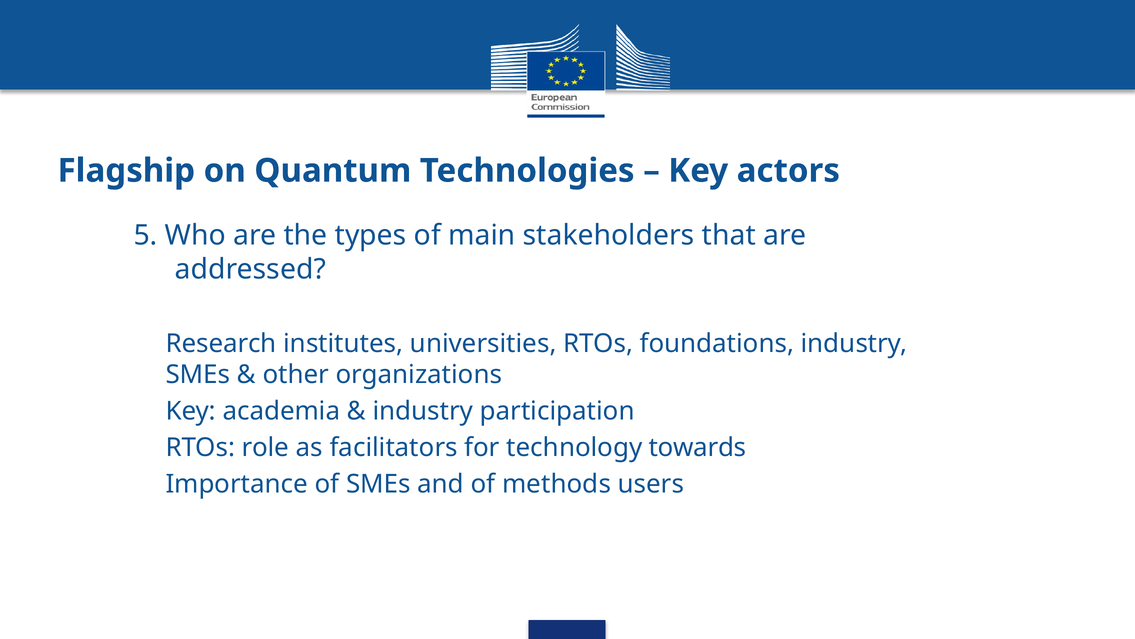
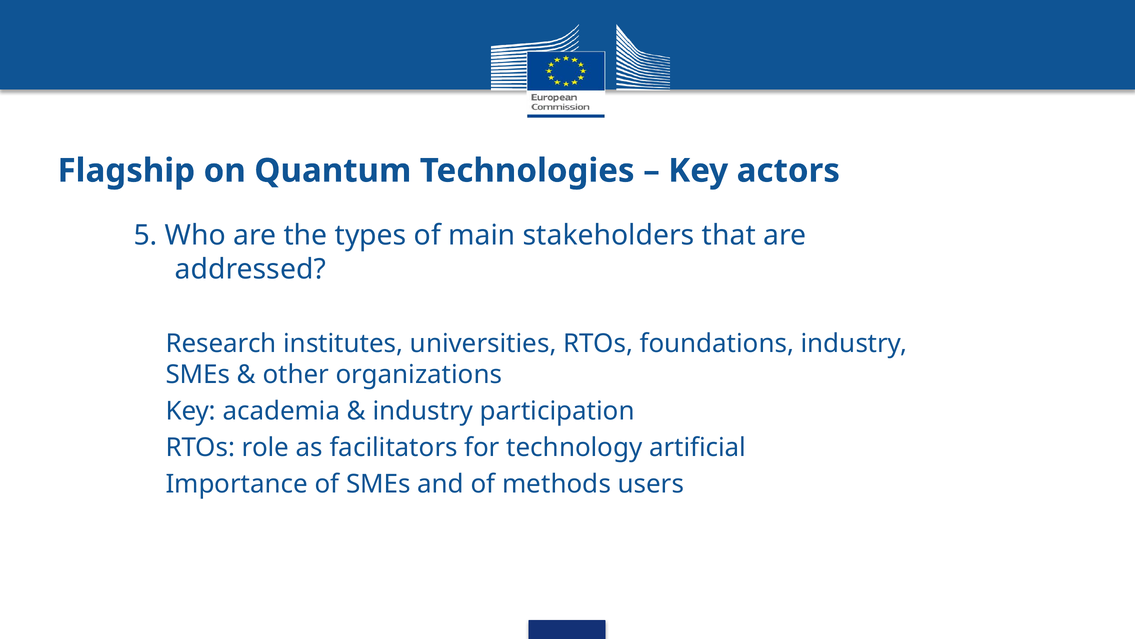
towards: towards -> artificial (697, 447)
